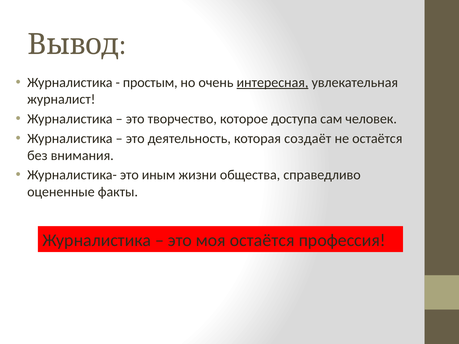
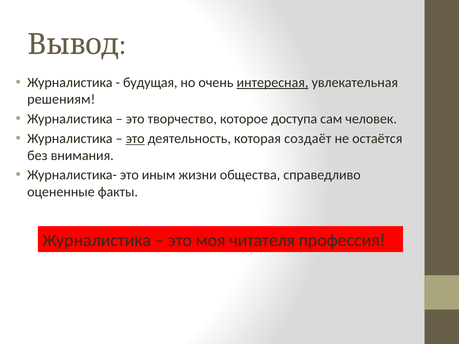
простым: простым -> будущая (150, 83)
журналист: журналист -> решениям (61, 99)
это underline: none -> present (135, 139)
моя остаётся: остаётся -> читателя (262, 241)
